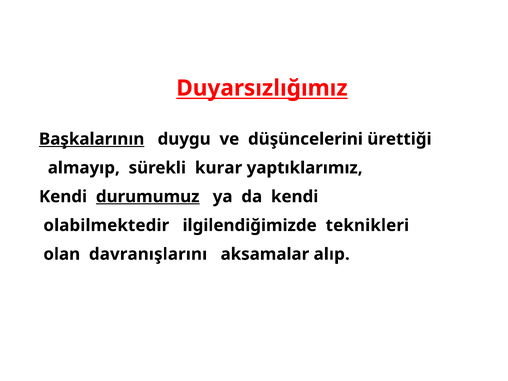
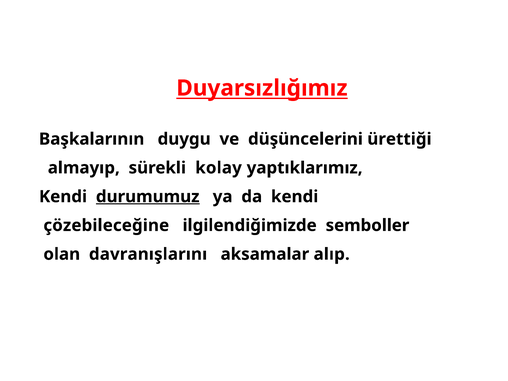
Başkalarının underline: present -> none (92, 139)
kurar: kurar -> kolay (219, 168)
olabilmektedir: olabilmektedir -> çözebileceğine (106, 225)
teknikleri: teknikleri -> semboller (367, 225)
